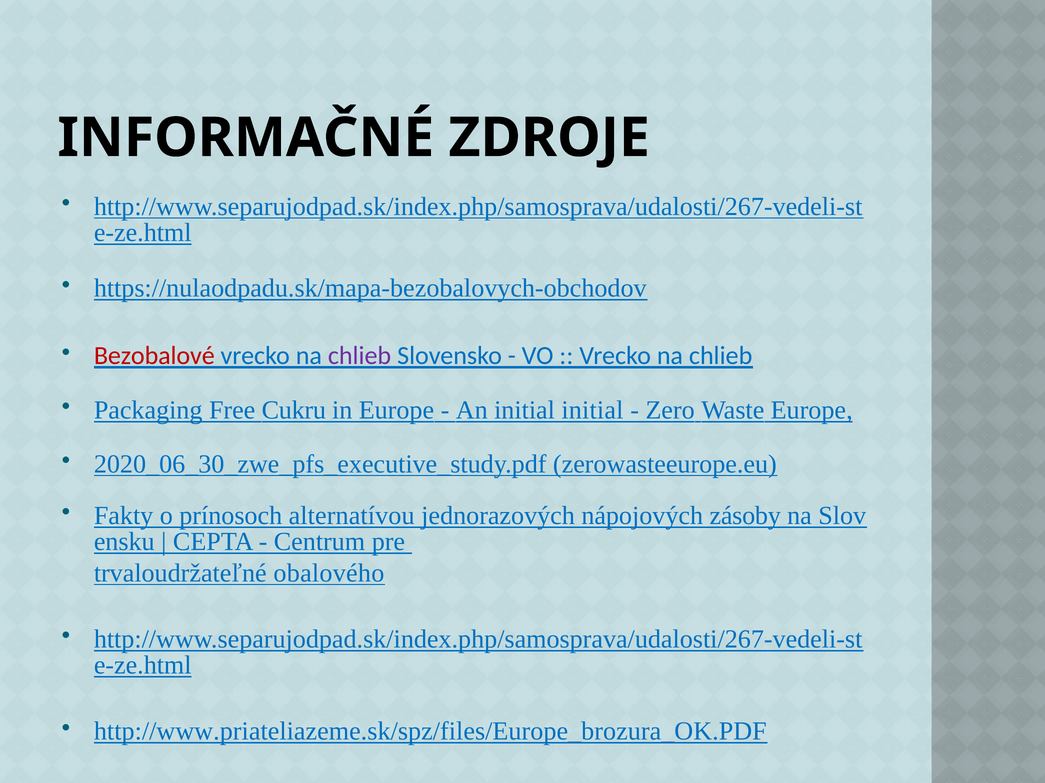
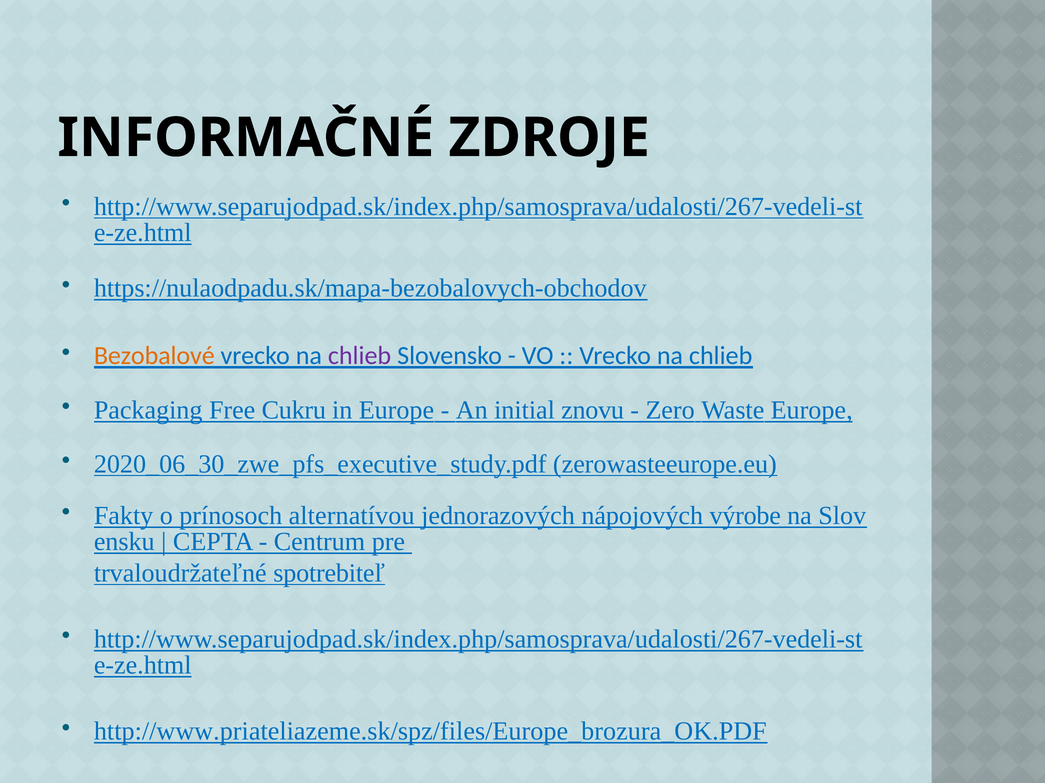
Bezobalové colour: red -> orange (154, 356)
initial initial: initial -> znovu (593, 411)
zásoby: zásoby -> výrobe (745, 516)
obalového: obalového -> spotrebiteľ (329, 574)
